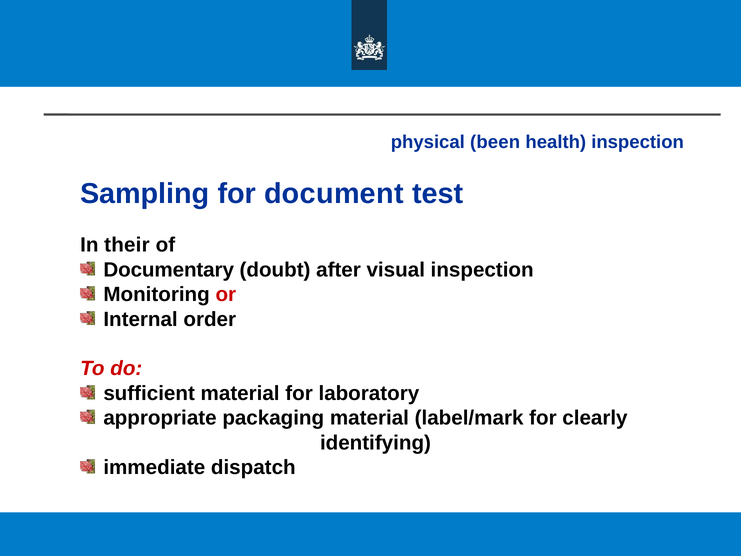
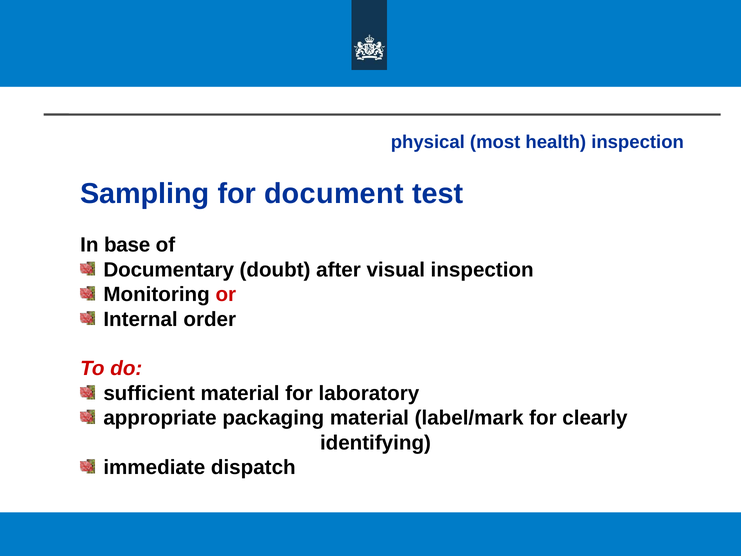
been: been -> most (495, 142)
their: their -> base (127, 245)
